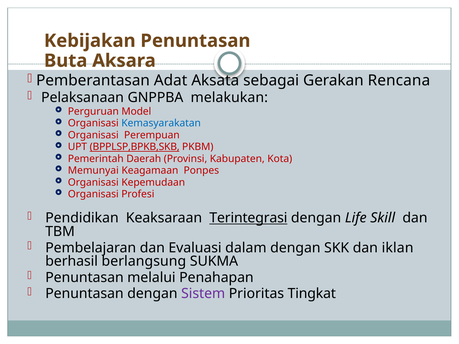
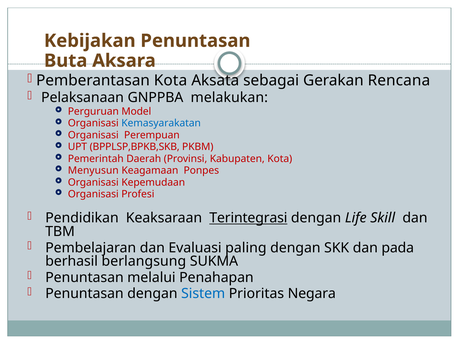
Pemberantasan Adat: Adat -> Kota (171, 81)
BPPLSP,BPKB,SKB underline: present -> none (135, 147)
Memunyai: Memunyai -> Menyusun (93, 171)
dalam: dalam -> paling (246, 248)
iklan: iklan -> pada (398, 248)
Sistem colour: purple -> blue (203, 294)
Tingkat: Tingkat -> Negara (312, 294)
